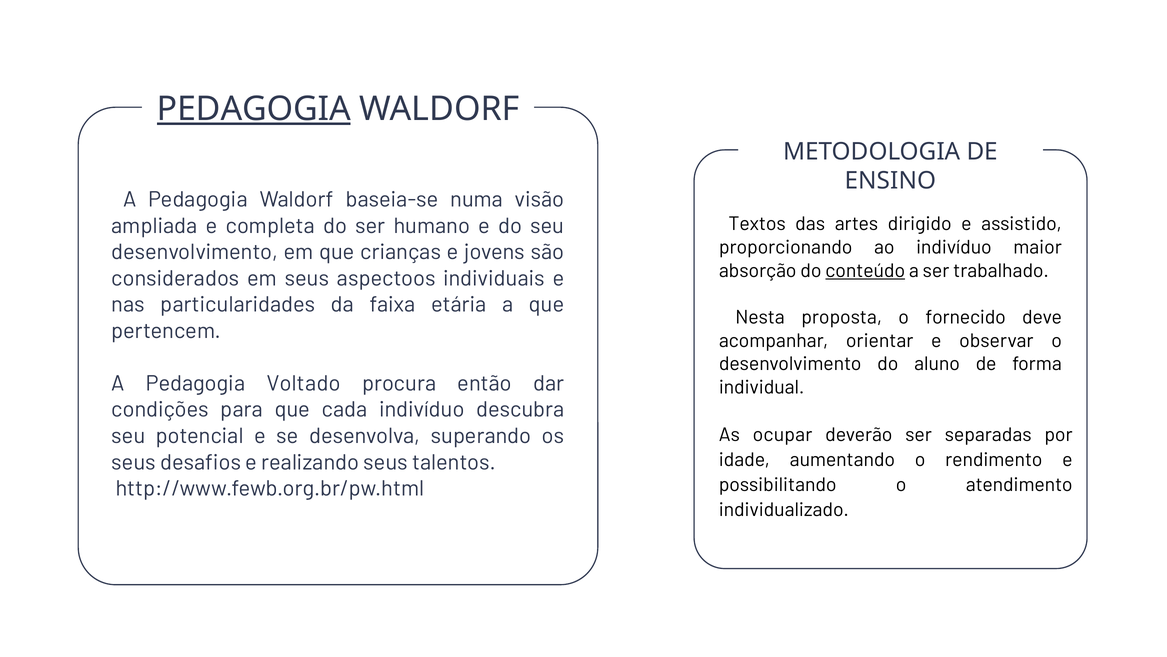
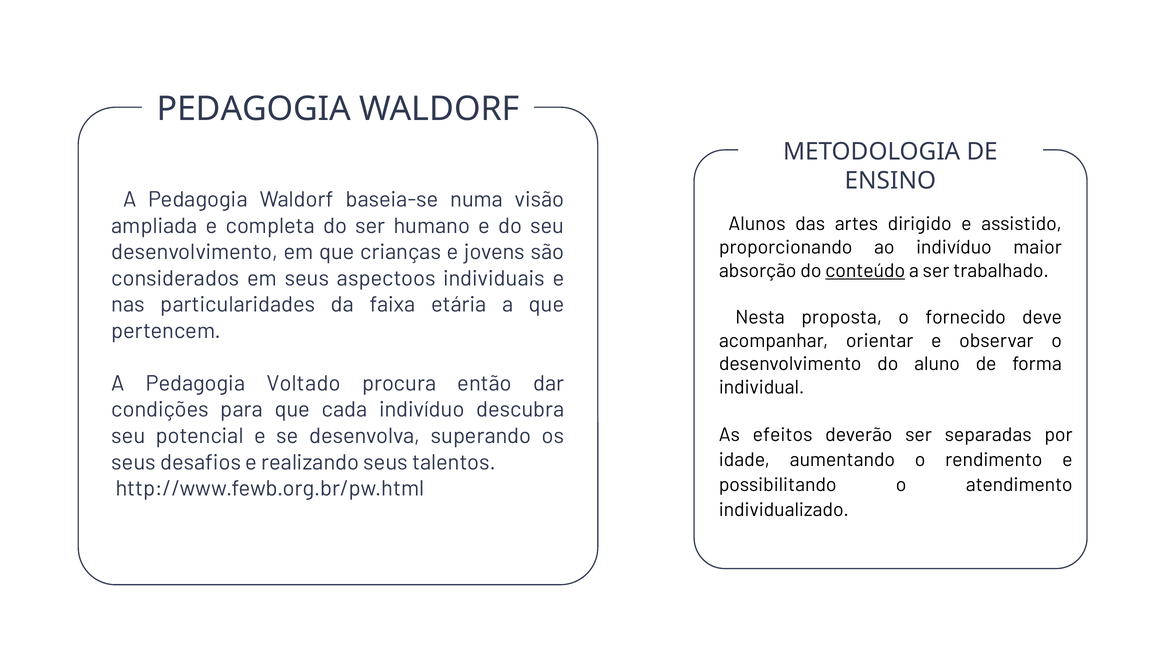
PEDAGOGIA underline: present -> none (254, 109)
Textos: Textos -> Alunos (757, 224)
ocupar: ocupar -> efeitos (783, 435)
